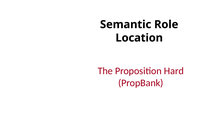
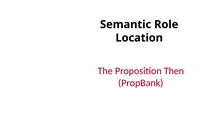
Hard: Hard -> Then (174, 71)
